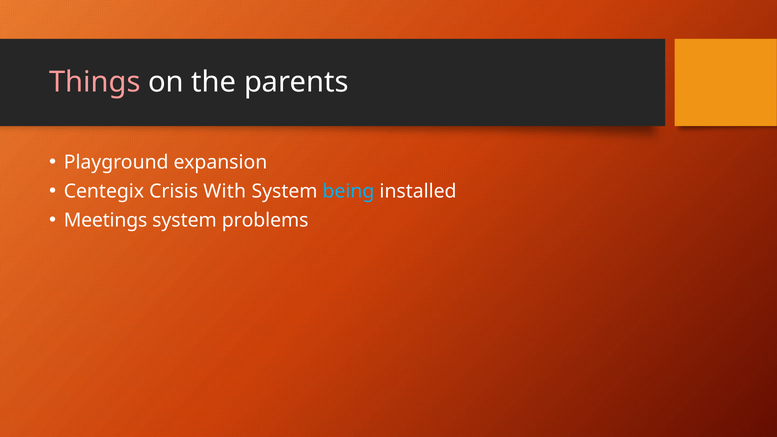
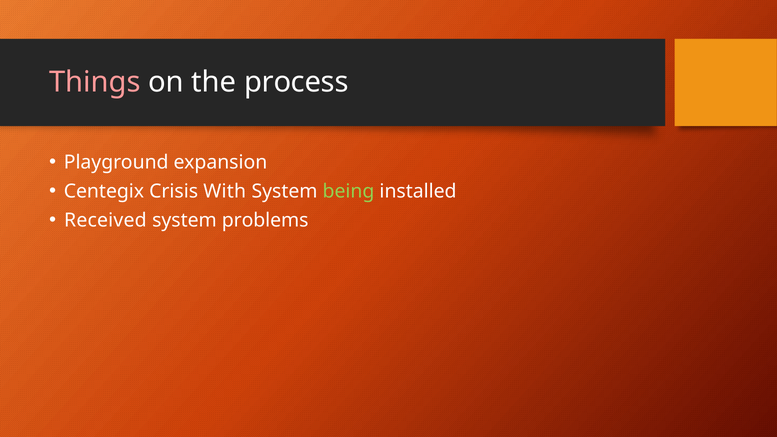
parents: parents -> process (296, 82)
being colour: light blue -> light green (349, 191)
Meetings: Meetings -> Received (105, 220)
